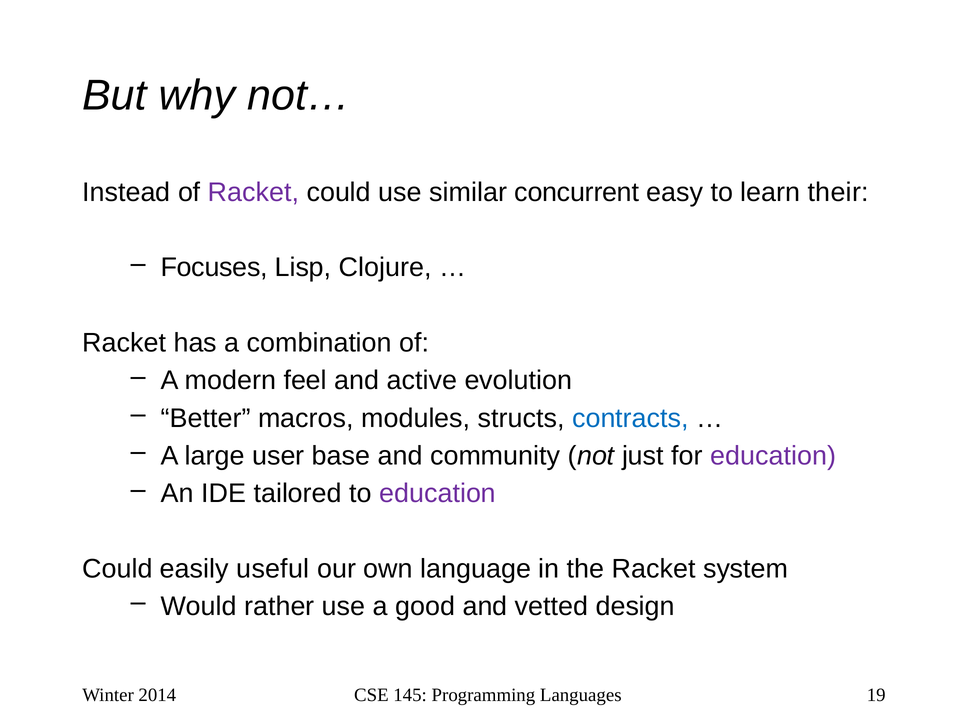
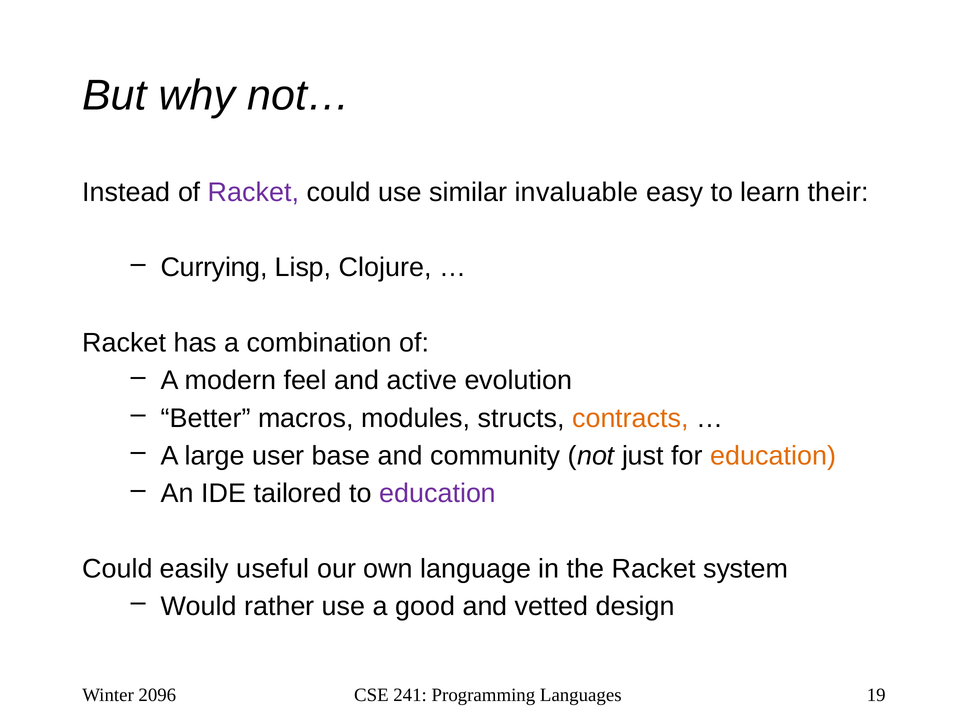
concurrent: concurrent -> invaluable (576, 192)
Focuses: Focuses -> Currying (214, 268)
contracts colour: blue -> orange (630, 418)
education colour: purple -> orange (773, 456)
2014: 2014 -> 2096 (157, 695)
145: 145 -> 241 (410, 695)
